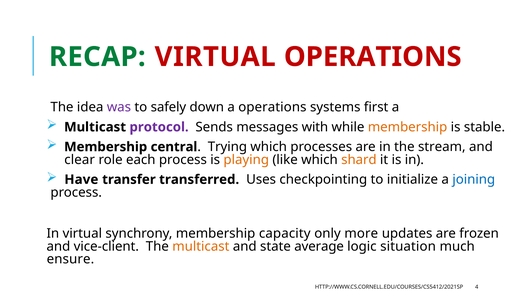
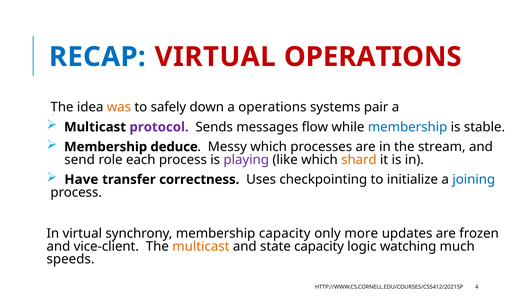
RECAP colour: green -> blue (97, 57)
was colour: purple -> orange (119, 107)
first: first -> pair (376, 107)
with: with -> flow (315, 127)
membership colour: orange -> blue (408, 127)
central: central -> deduce (174, 147)
Trying: Trying -> Messy (227, 147)
clear: clear -> send (80, 160)
playing colour: orange -> purple (246, 160)
transferred: transferred -> correctness (199, 180)
state average: average -> capacity (319, 246)
situation: situation -> watching (408, 246)
ensure: ensure -> speeds (71, 259)
